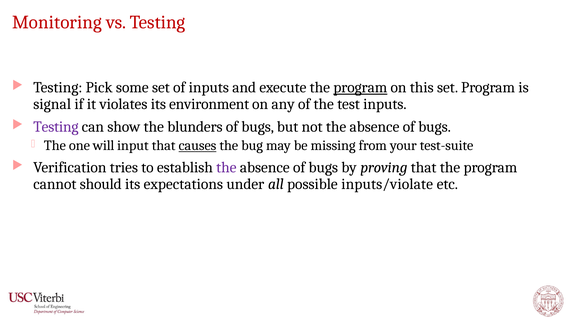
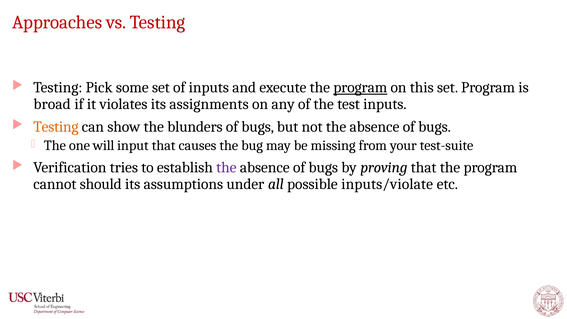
Monitoring: Monitoring -> Approaches (57, 22)
signal: signal -> broad (52, 104)
environment: environment -> assignments (209, 104)
Testing colour: purple -> orange (56, 127)
causes underline: present -> none (197, 146)
expectations: expectations -> assumptions (183, 184)
